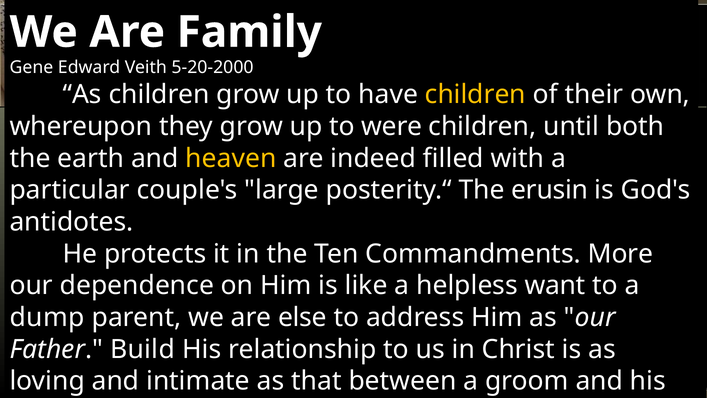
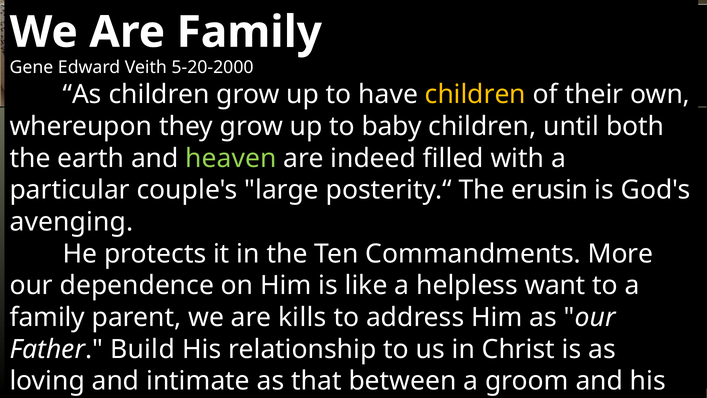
were: were -> baby (392, 126)
heaven colour: yellow -> light green (231, 158)
antidotes: antidotes -> avenging (71, 222)
dump: dump -> family (47, 317)
else: else -> kills (302, 317)
